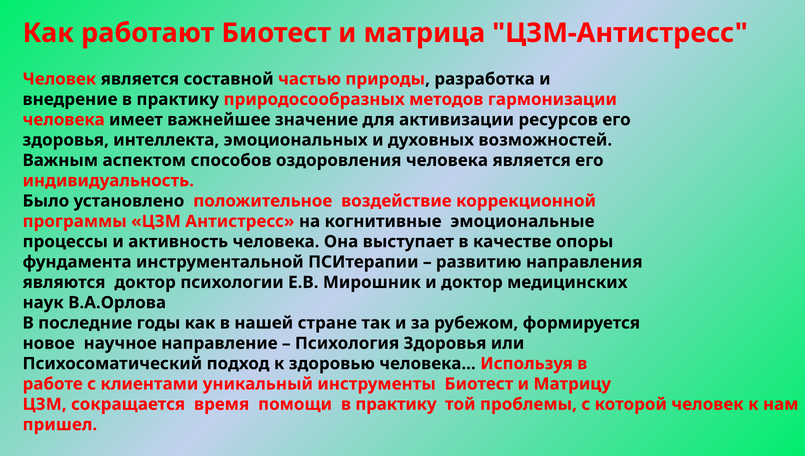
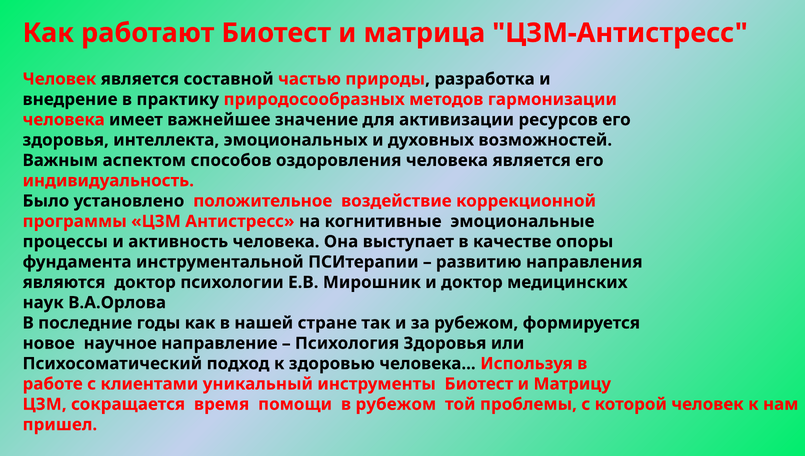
помощи в практику: практику -> рубежом (396, 405)
